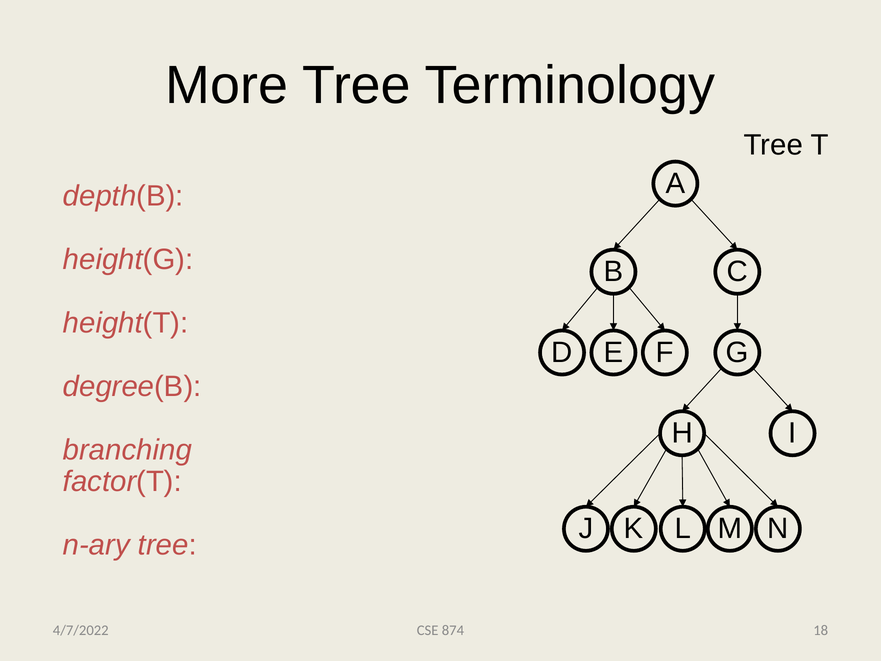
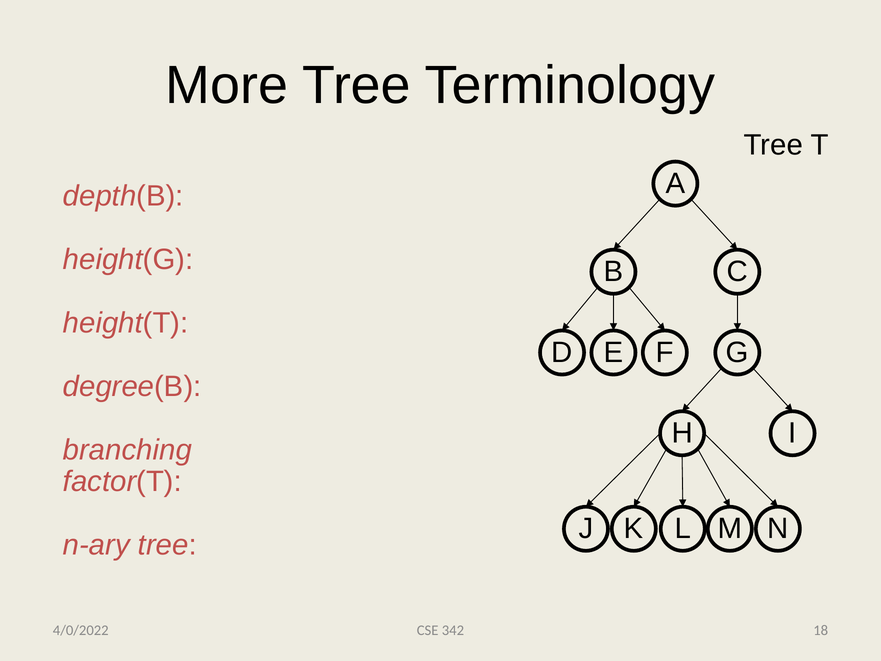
4/7/2022: 4/7/2022 -> 4/0/2022 (81, 630)
874: 874 -> 342 (453, 630)
